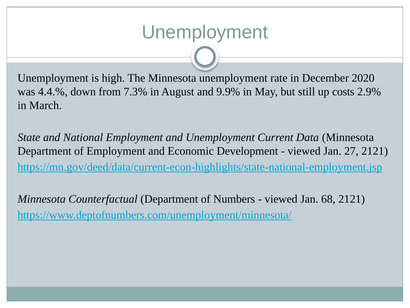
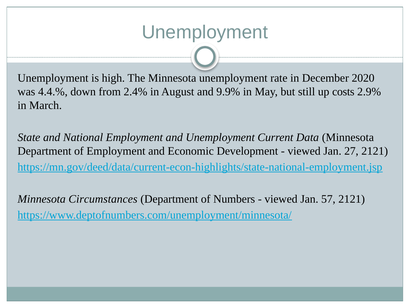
7.3%: 7.3% -> 2.4% (135, 92)
Counterfactual: Counterfactual -> Circumstances (103, 199)
68: 68 -> 57 (328, 199)
